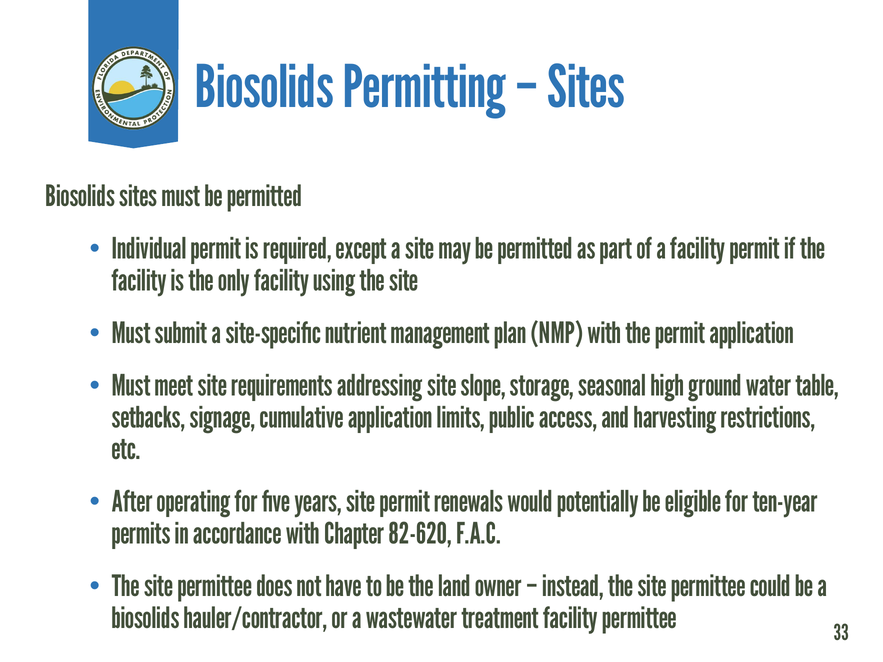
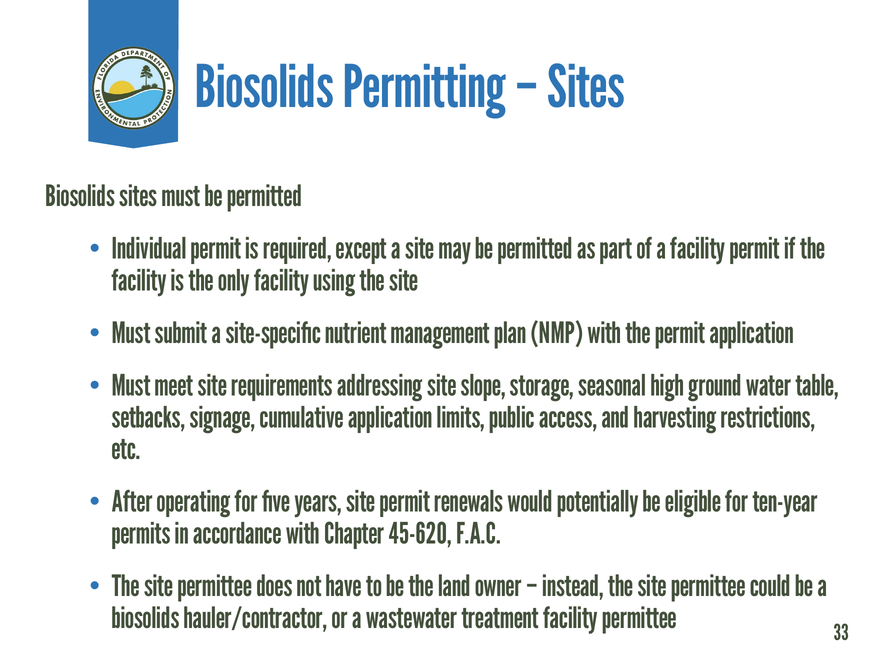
82-620: 82-620 -> 45-620 (420, 534)
